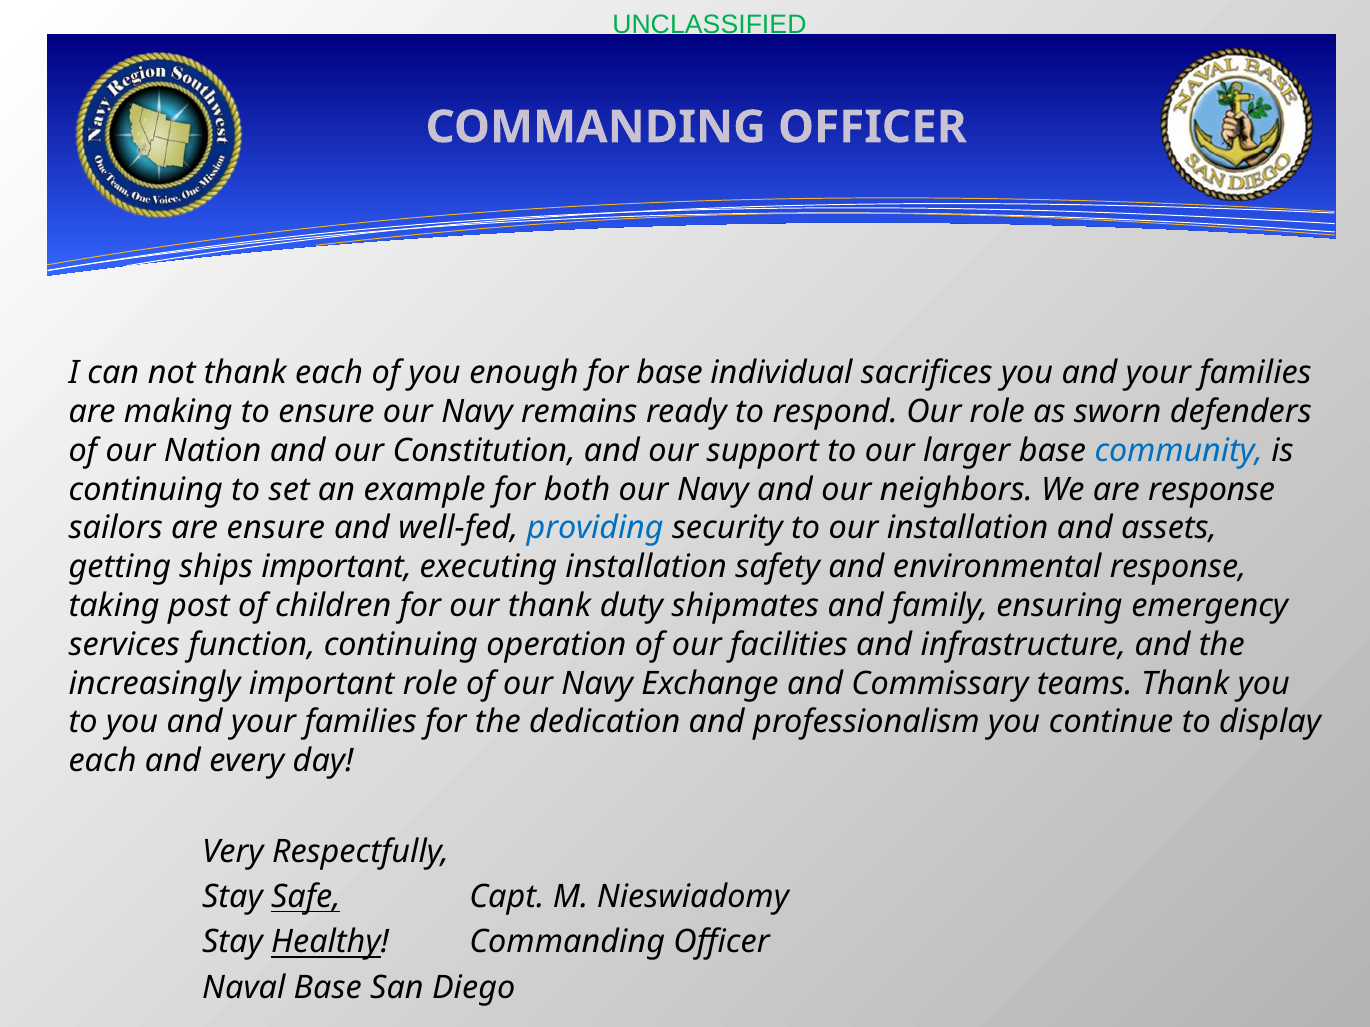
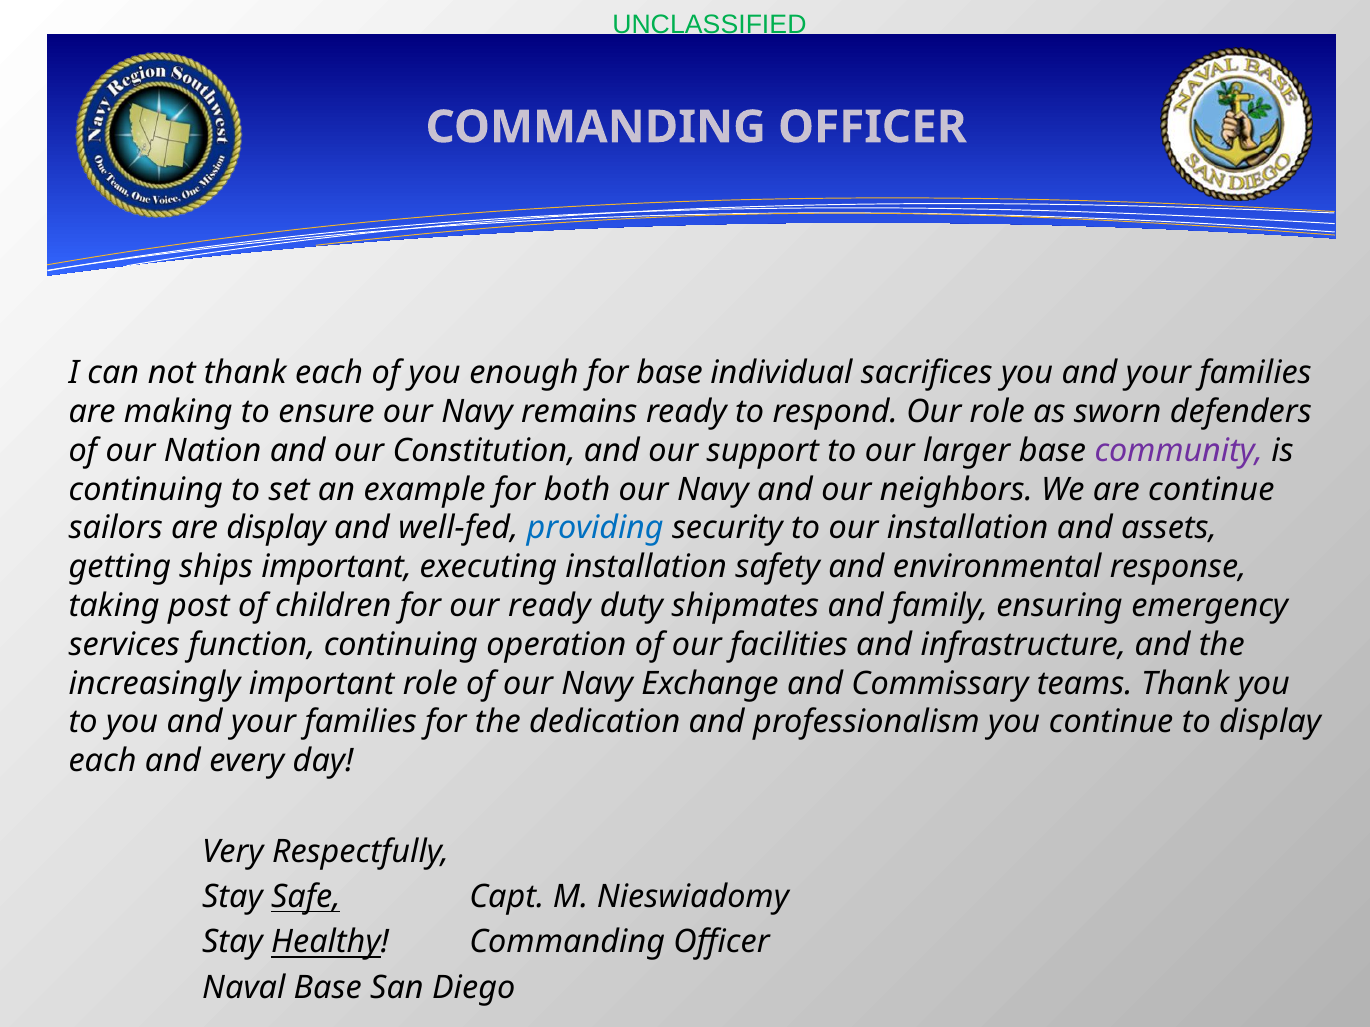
community colour: blue -> purple (1179, 451)
are response: response -> continue (1211, 490)
are ensure: ensure -> display (276, 528)
our thank: thank -> ready (549, 606)
